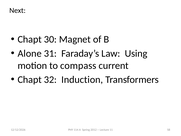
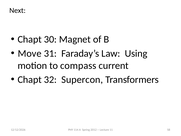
Alone: Alone -> Move (30, 53)
Induction: Induction -> Supercon (82, 80)
